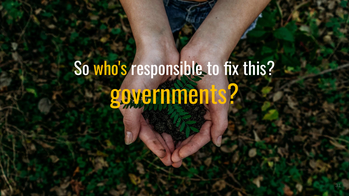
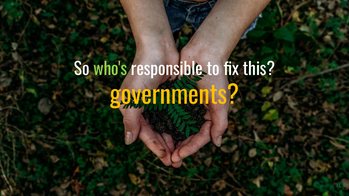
who's colour: yellow -> light green (110, 70)
